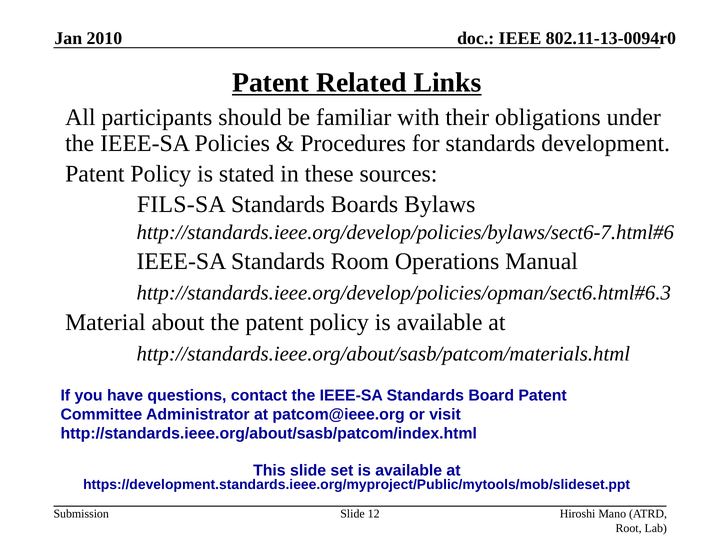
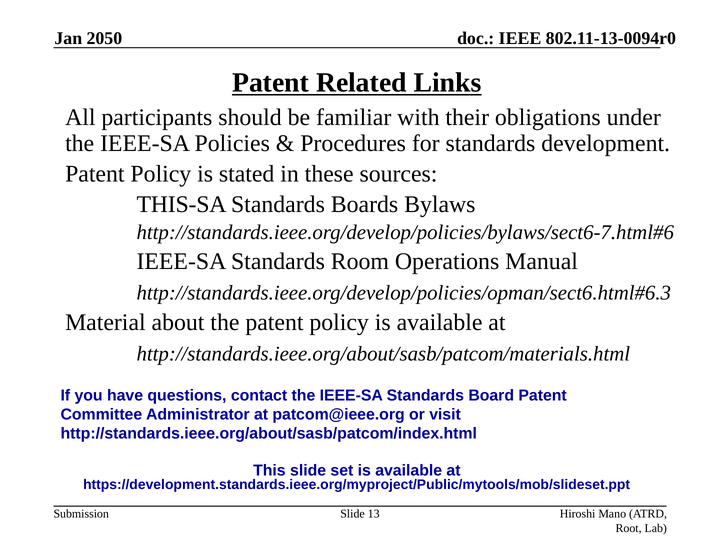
2010: 2010 -> 2050 (104, 38)
FILS-SA: FILS-SA -> THIS-SA (182, 204)
12: 12 -> 13 (374, 514)
